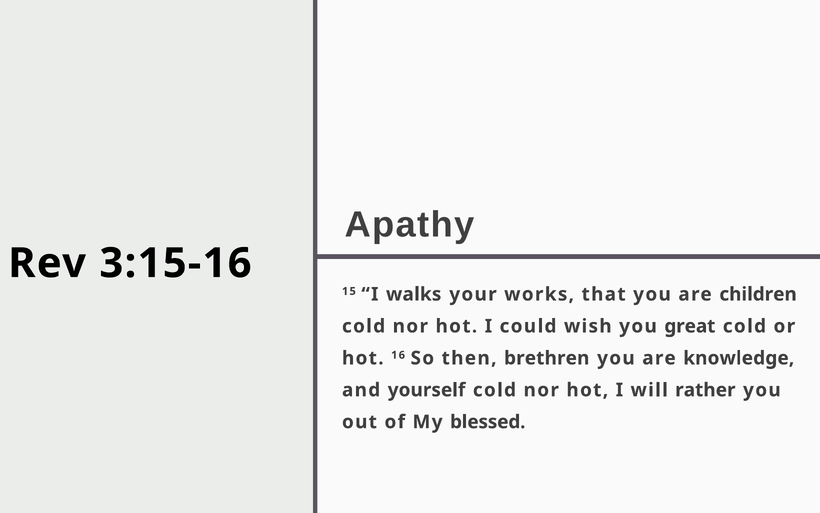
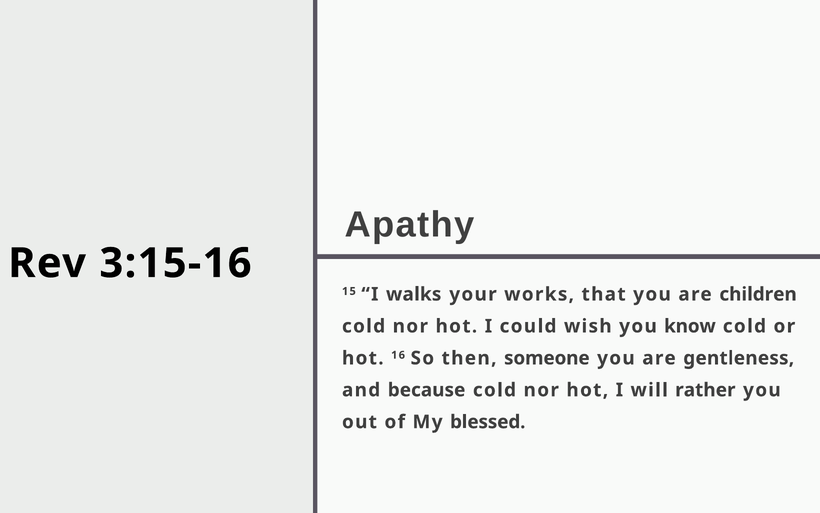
great: great -> know (690, 326)
brethren: brethren -> someone (547, 358)
knowledge: knowledge -> gentleness (739, 358)
yourself: yourself -> because (427, 390)
